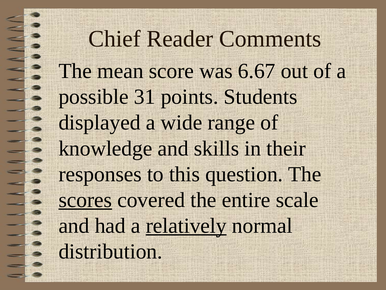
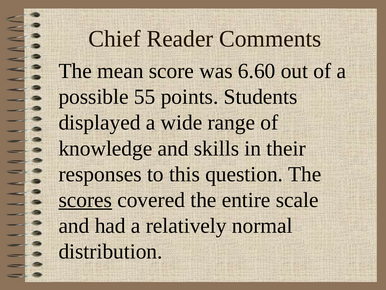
6.67: 6.67 -> 6.60 (257, 71)
31: 31 -> 55 (145, 97)
relatively underline: present -> none (186, 225)
